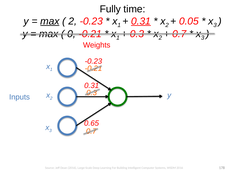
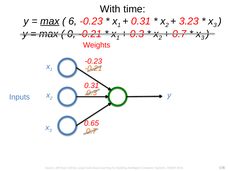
Fully: Fully -> With (110, 9)
2: 2 -> 6 (73, 21)
0.31 underline: present -> none (141, 21)
0.05: 0.05 -> 3.23 (189, 21)
